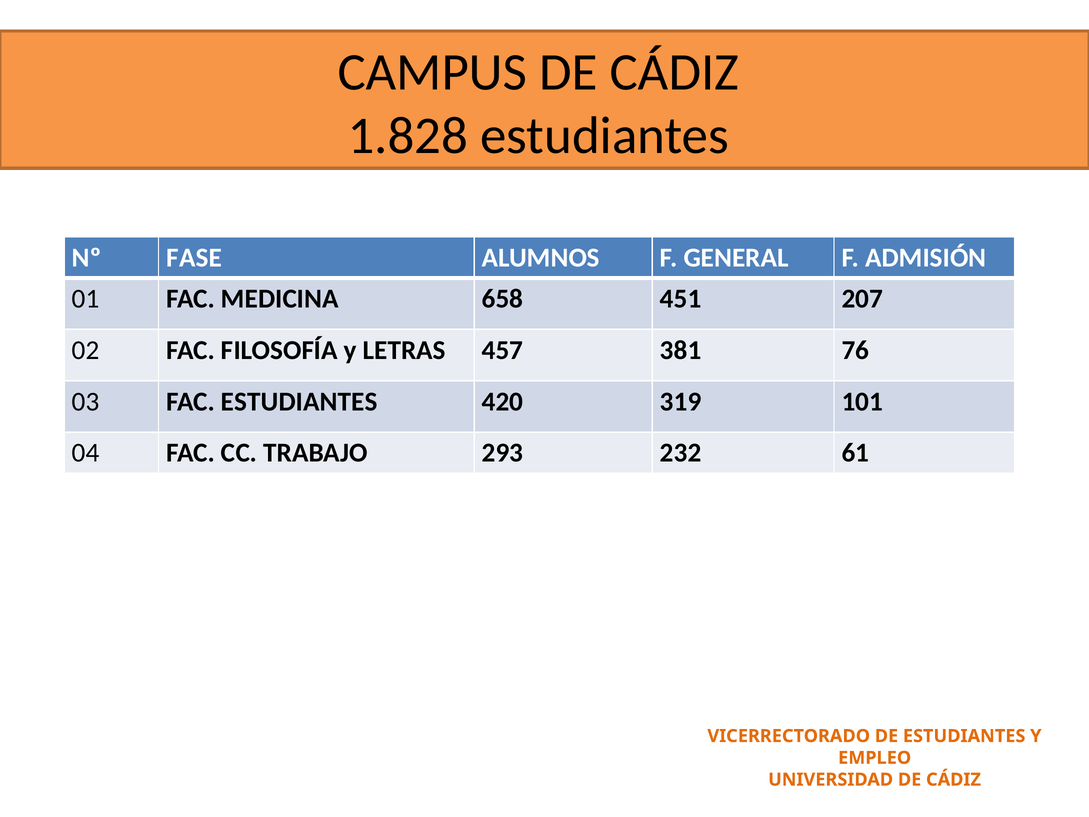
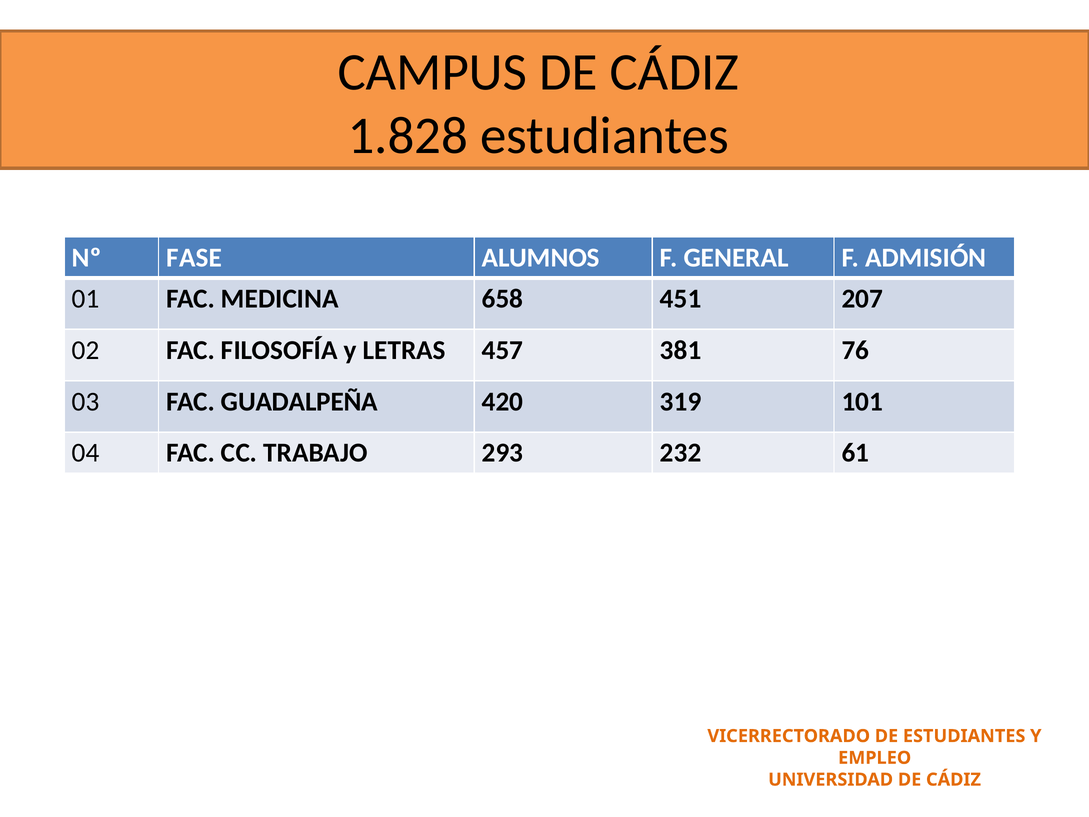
FAC ESTUDIANTES: ESTUDIANTES -> GUADALPEÑA (299, 401)
